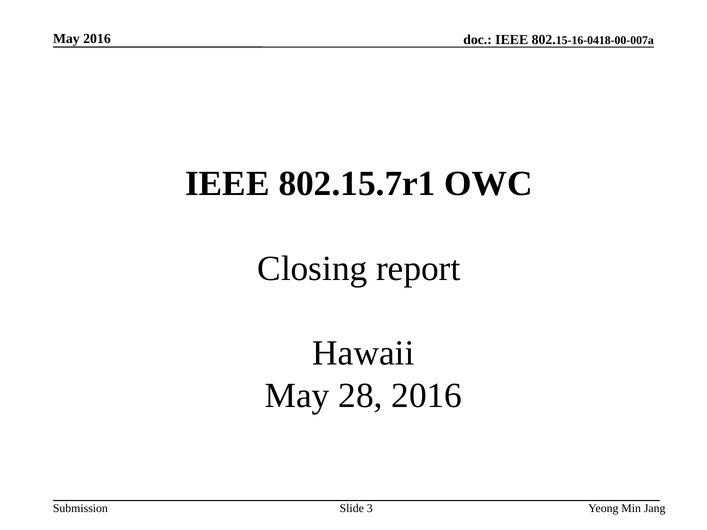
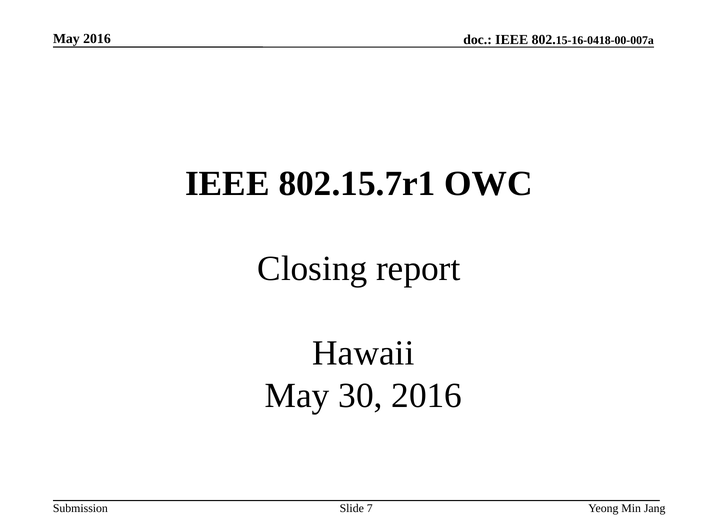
28: 28 -> 30 (360, 396)
3: 3 -> 7 (370, 509)
